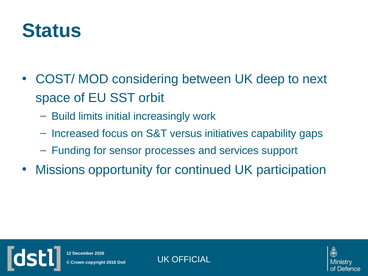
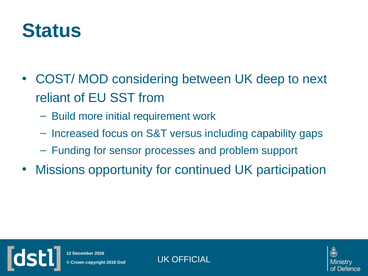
space: space -> reliant (53, 98)
orbit: orbit -> from (151, 98)
limits: limits -> more (91, 116)
increasingly: increasingly -> requirement (162, 116)
initiatives: initiatives -> including (226, 133)
services: services -> problem (239, 151)
